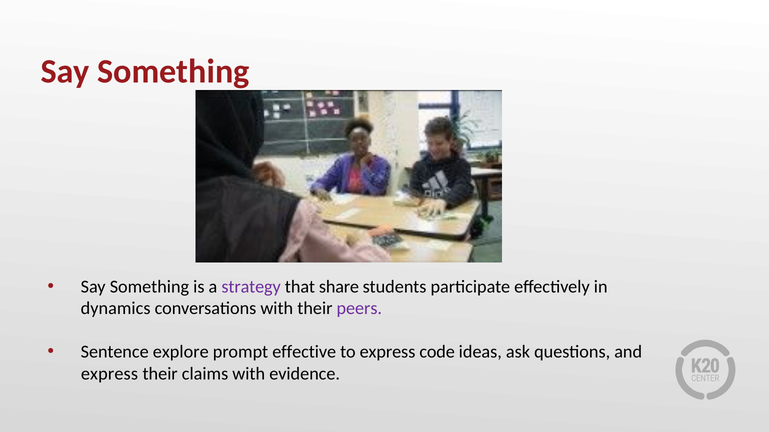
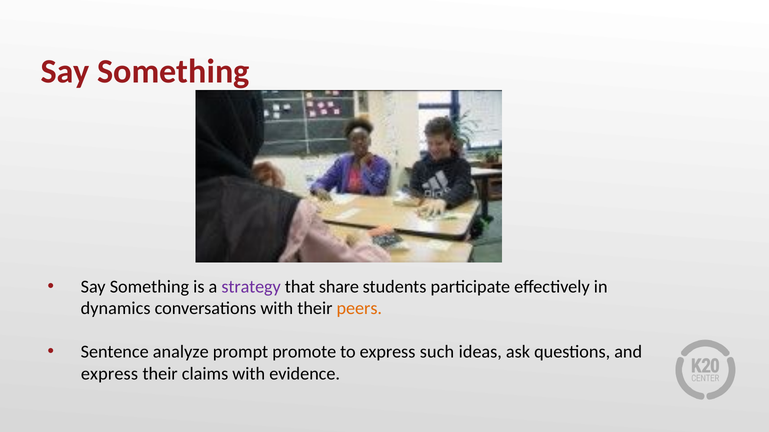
peers colour: purple -> orange (359, 309)
explore: explore -> analyze (181, 352)
effective: effective -> promote (304, 352)
code: code -> such (437, 352)
